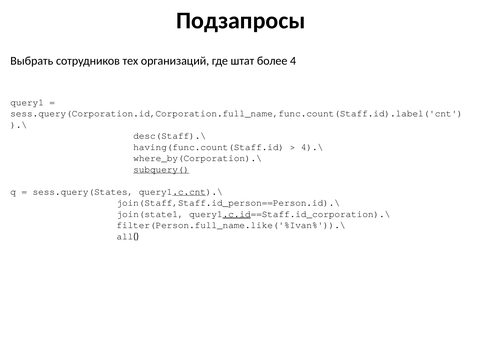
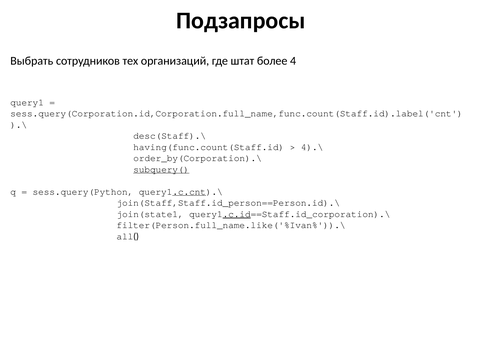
where_by(Corporation).\: where_by(Corporation).\ -> order_by(Corporation).\ (198, 158)
sess.query(States: sess.query(States -> sess.query(Python (83, 191)
